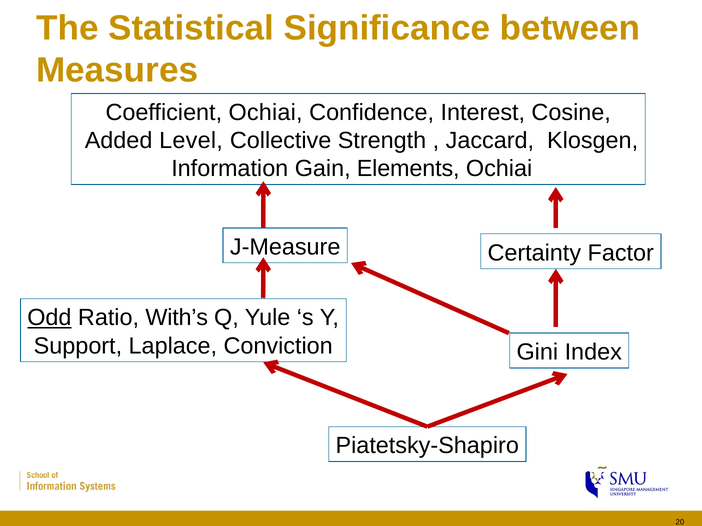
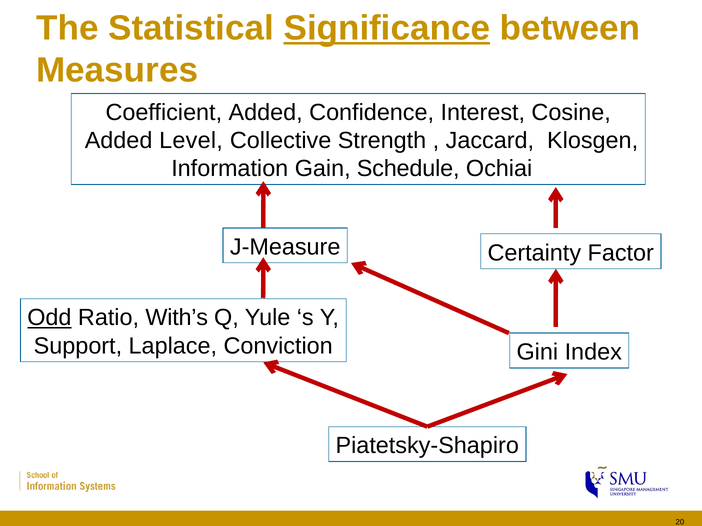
Significance underline: none -> present (387, 28)
Coefficient Ochiai: Ochiai -> Added (266, 113)
Elements: Elements -> Schedule (408, 169)
